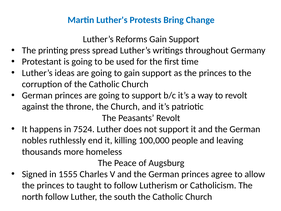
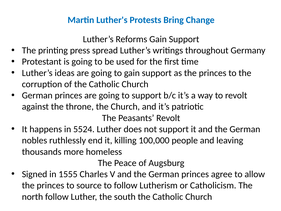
7524: 7524 -> 5524 (84, 129)
taught: taught -> source (89, 185)
